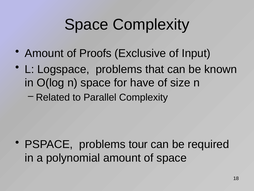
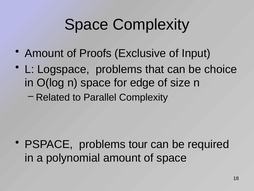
known: known -> choice (221, 69)
have: have -> edge (142, 83)
